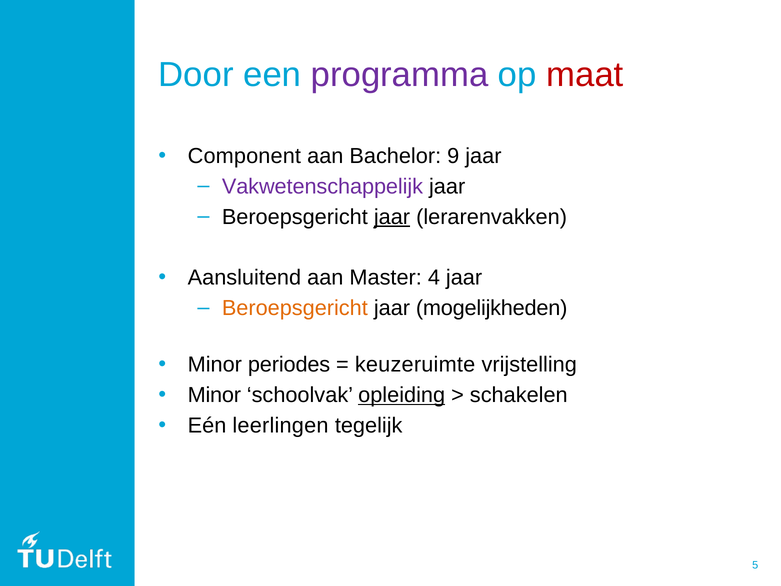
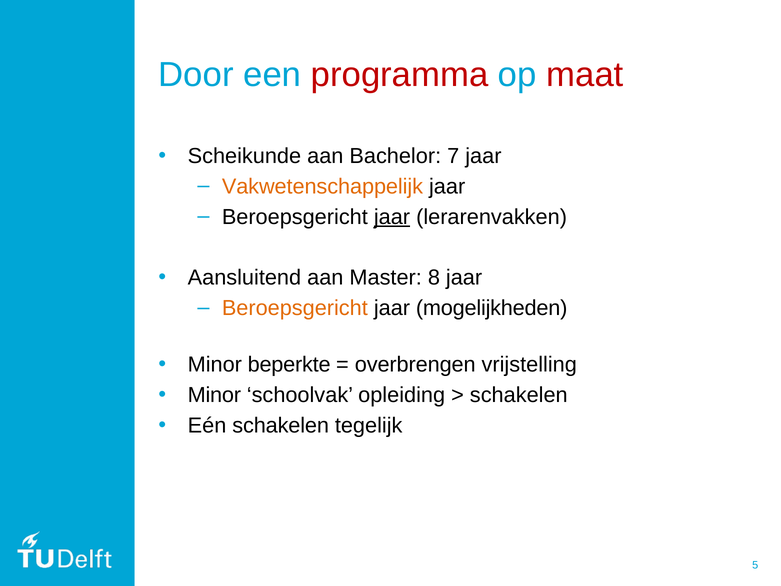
programma colour: purple -> red (400, 75)
Component: Component -> Scheikunde (244, 156)
9: 9 -> 7 (453, 156)
Vakwetenschappelijk colour: purple -> orange (322, 186)
4: 4 -> 8 (434, 278)
periodes: periodes -> beperkte (289, 365)
keuzeruimte: keuzeruimte -> overbrengen (415, 365)
opleiding underline: present -> none (402, 395)
Eén leerlingen: leerlingen -> schakelen (281, 425)
